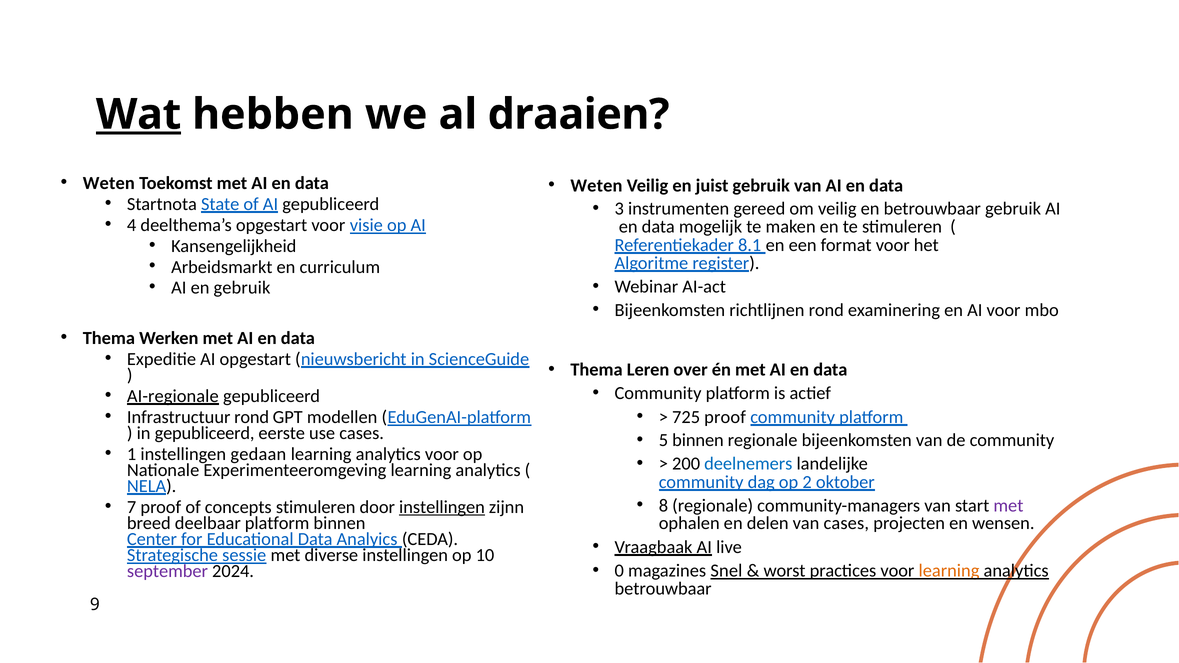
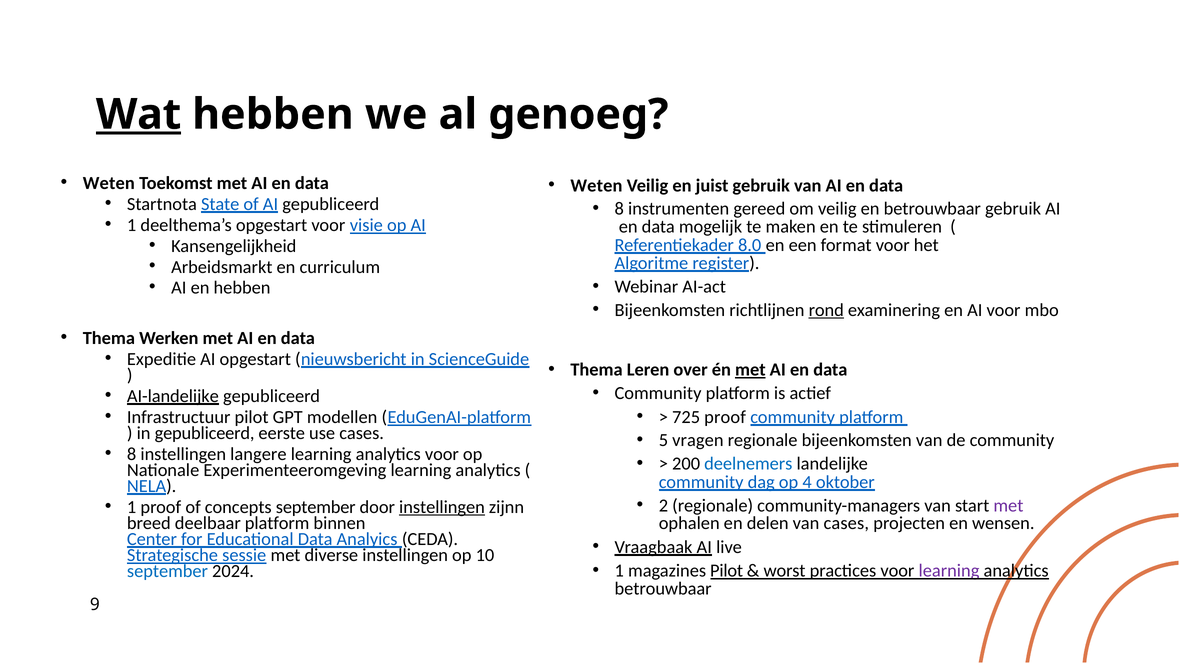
draaien: draaien -> genoeg (578, 115)
3: 3 -> 8 (619, 209)
4: 4 -> 1 (132, 225)
8.1: 8.1 -> 8.0 (750, 245)
en gebruik: gebruik -> hebben (242, 288)
rond underline: none -> present (826, 310)
met underline: none -> present (750, 370)
AI-regionale: AI-regionale -> AI-landelijke (173, 396)
Infrastructuur rond: rond -> pilot (252, 417)
5 binnen: binnen -> vragen (698, 441)
1: 1 -> 8 (132, 454)
gedaan: gedaan -> langere (258, 454)
2: 2 -> 4 (807, 482)
8: 8 -> 2 (663, 506)
7: 7 -> 1 (132, 507)
concepts stimuleren: stimuleren -> september (316, 507)
0: 0 -> 1 (619, 571)
magazines Snel: Snel -> Pilot (727, 571)
learning colour: orange -> purple (949, 571)
september colour: purple -> blue (167, 572)
